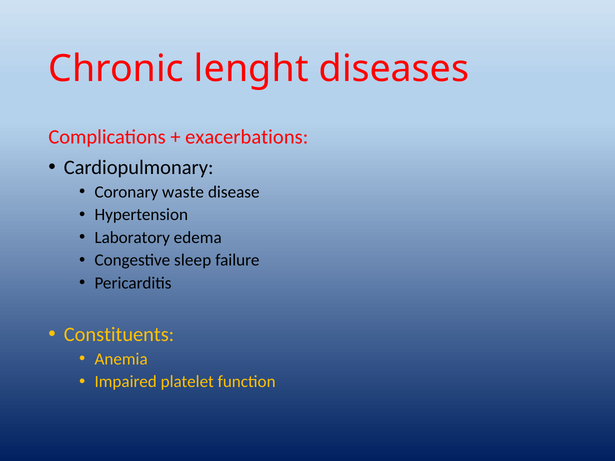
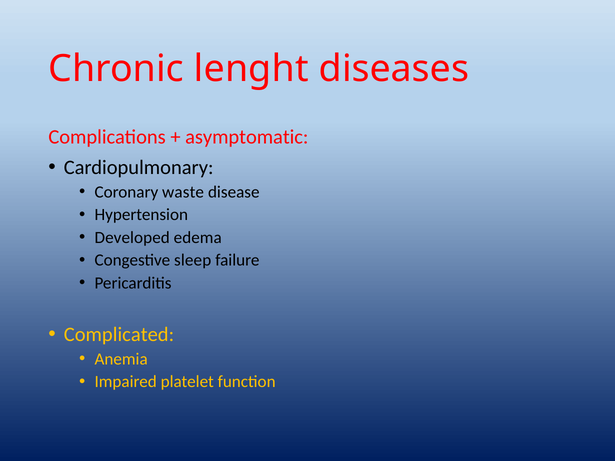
exacerbations: exacerbations -> asymptomatic (247, 137)
Laboratory: Laboratory -> Developed (132, 238)
Constituents: Constituents -> Complicated (119, 335)
